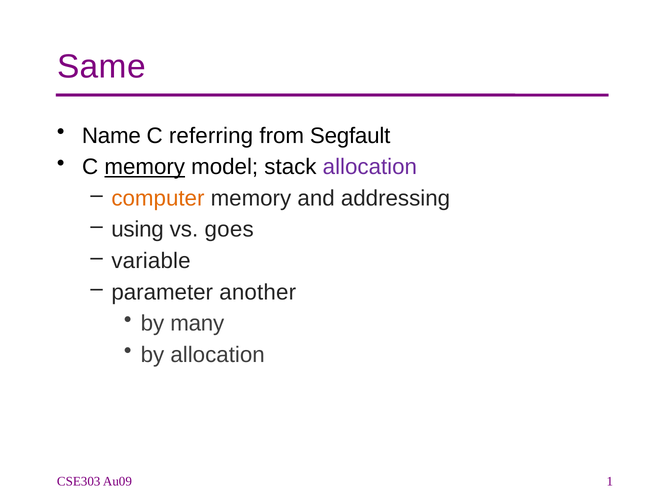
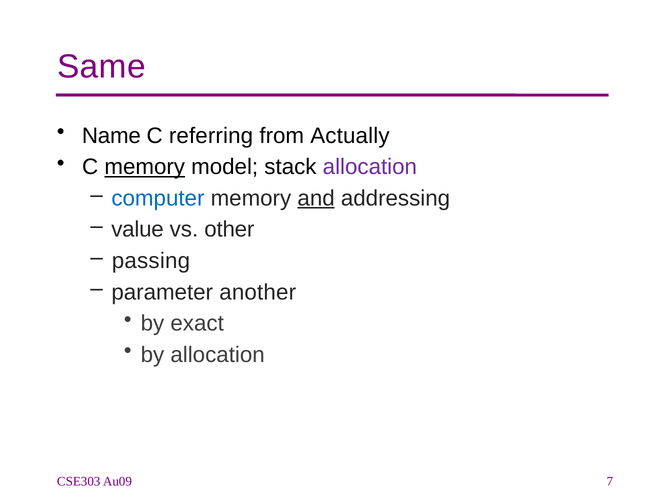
Segfault: Segfault -> Actually (350, 136)
computer colour: orange -> blue (158, 198)
and underline: none -> present (316, 198)
using: using -> value (138, 229)
goes: goes -> other (229, 229)
variable: variable -> passing (151, 261)
many: many -> exact (197, 323)
1: 1 -> 7 (610, 481)
